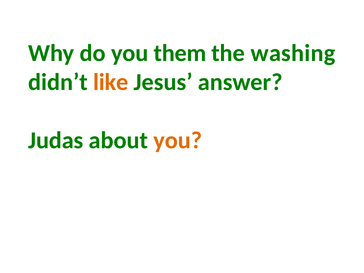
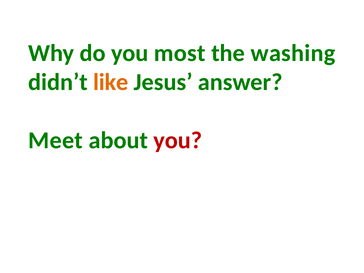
them: them -> most (180, 53)
Judas: Judas -> Meet (56, 140)
you colour: orange -> red (178, 140)
